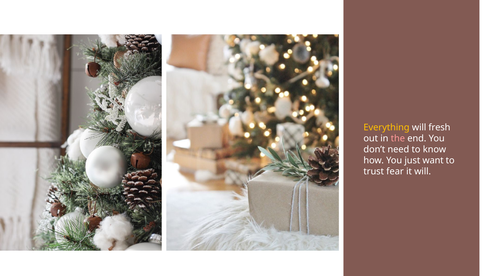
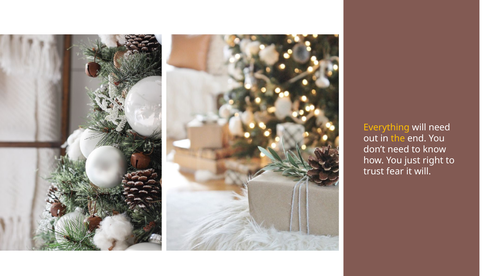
will fresh: fresh -> need (439, 127)
the colour: pink -> yellow (398, 138)
want: want -> right (433, 160)
